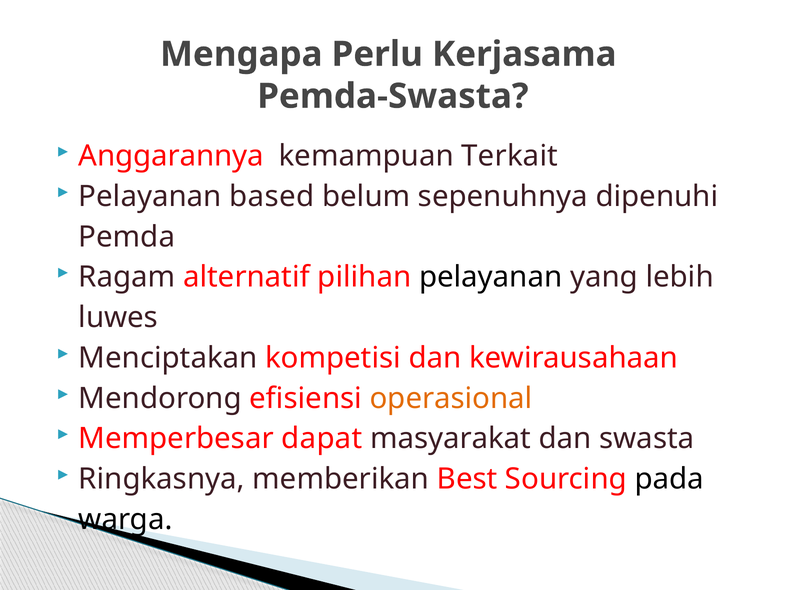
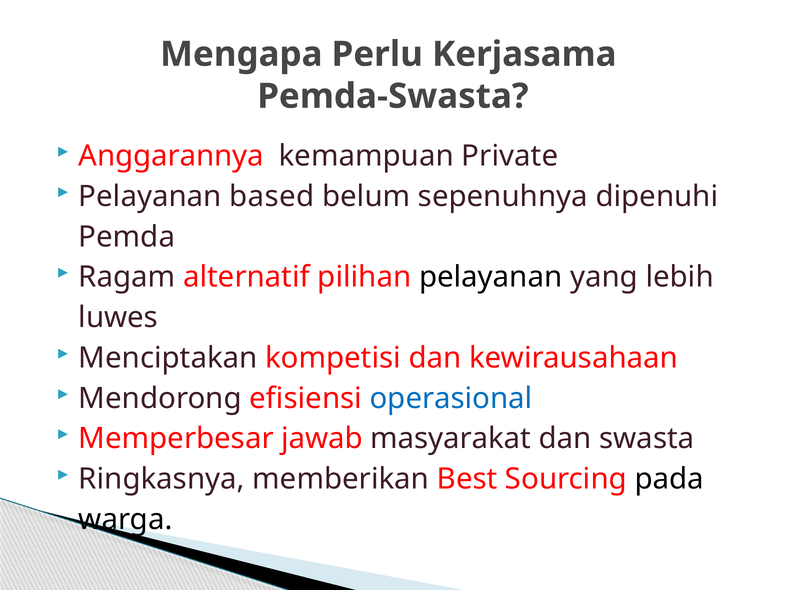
Terkait: Terkait -> Private (510, 156)
operasional colour: orange -> blue (451, 398)
dapat: dapat -> jawab (322, 438)
